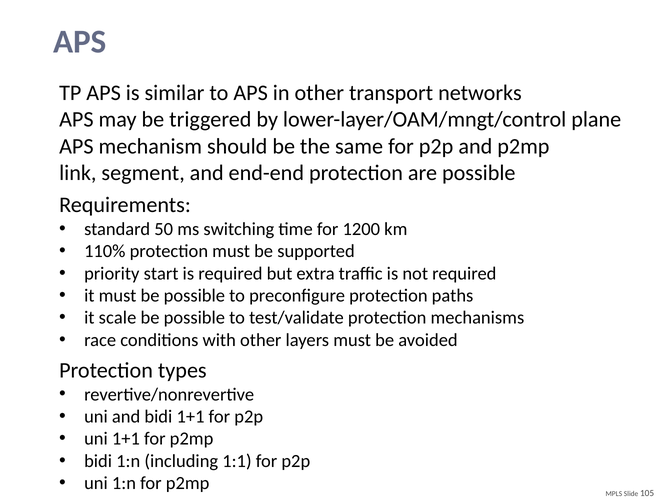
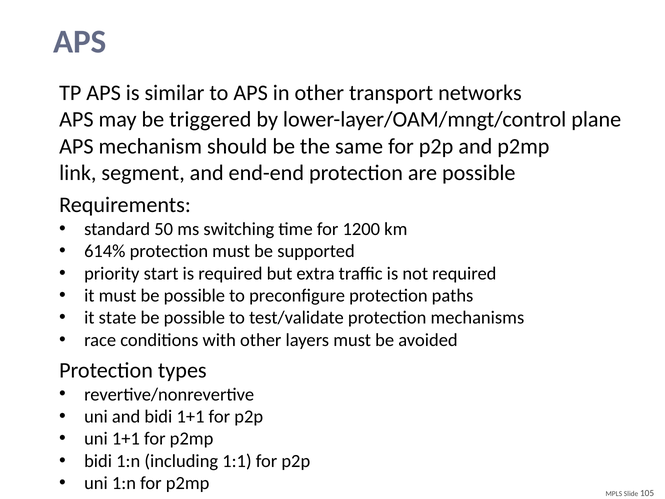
110%: 110% -> 614% (105, 251)
scale: scale -> state (118, 318)
